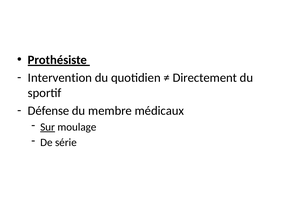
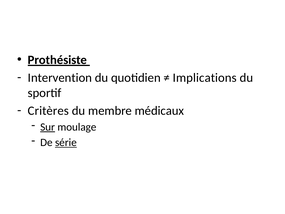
Directement: Directement -> Implications (205, 78)
Défense: Défense -> Critères (48, 111)
série underline: none -> present (66, 142)
